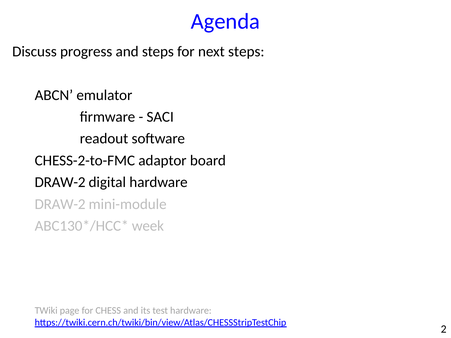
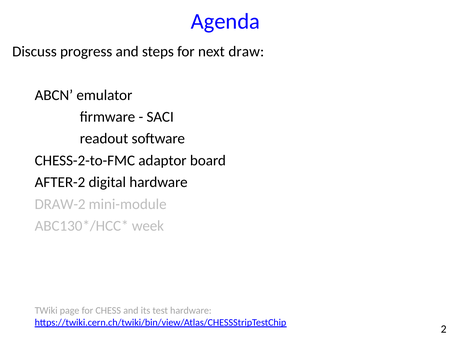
next steps: steps -> draw (246, 52)
DRAW-2: DRAW-2 -> AFTER-2 (60, 182)
